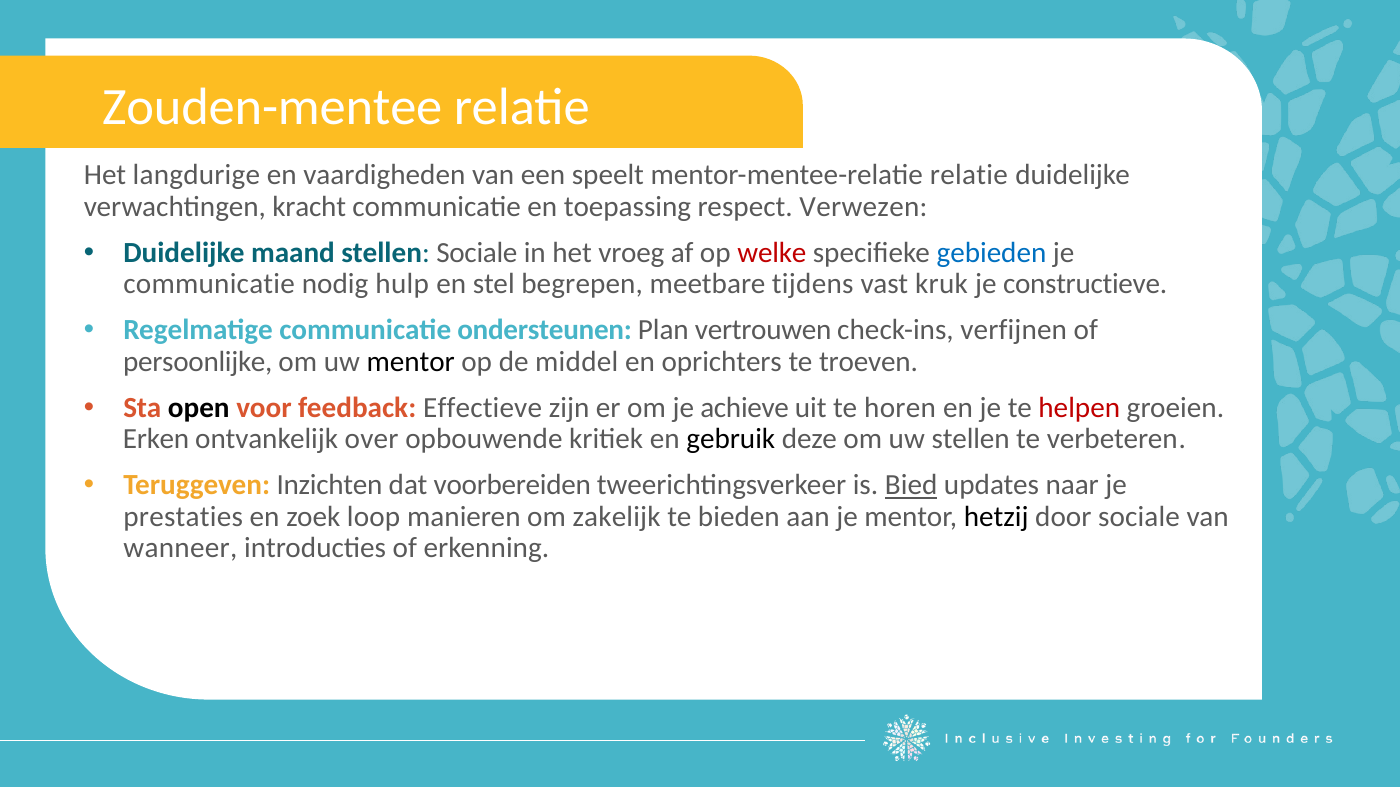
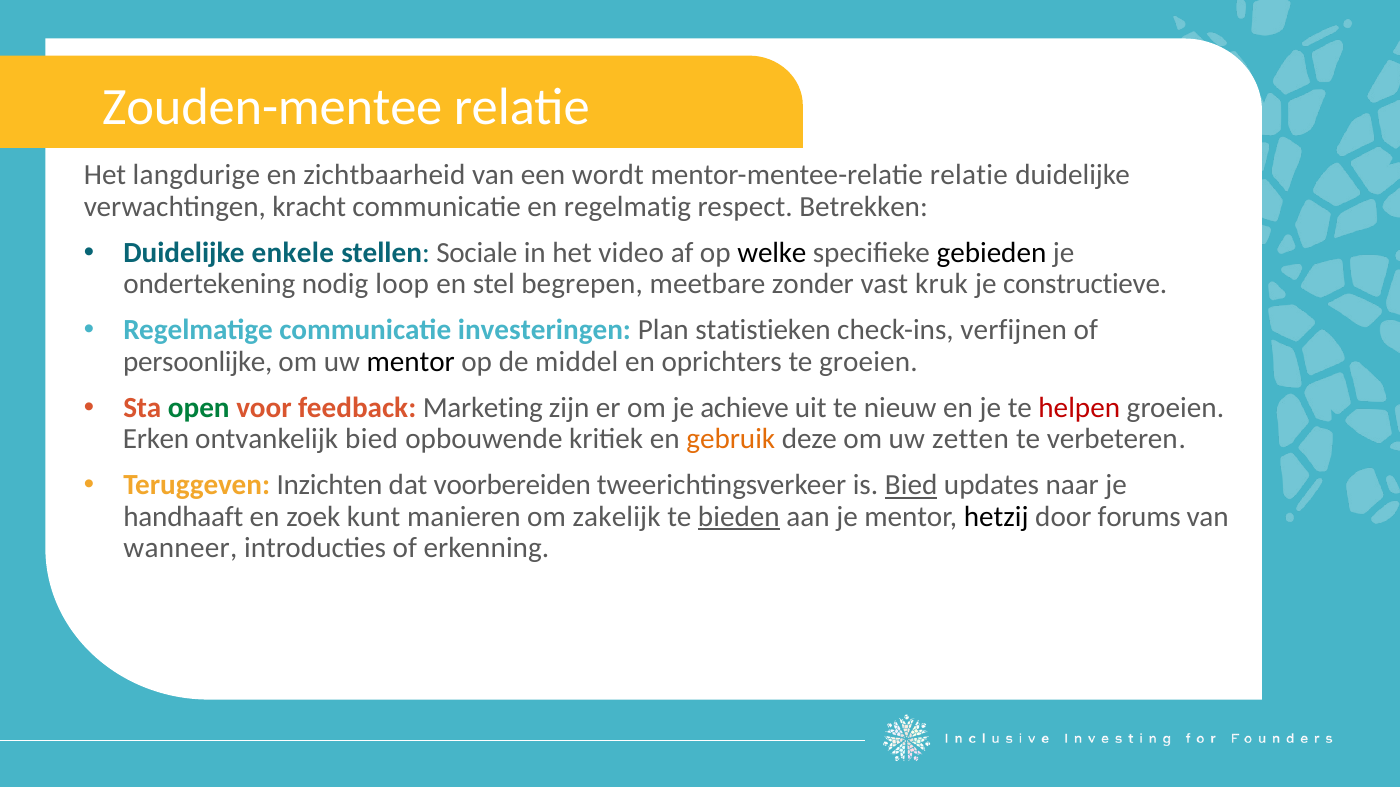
vaardigheden: vaardigheden -> zichtbaarheid (384, 175)
speelt: speelt -> wordt (608, 175)
toepassing: toepassing -> regelmatig (627, 207)
Verwezen: Verwezen -> Betrekken (864, 207)
maand: maand -> enkele (293, 253)
vroeg: vroeg -> video (631, 253)
welke colour: red -> black (772, 253)
gebieden colour: blue -> black (991, 253)
communicatie: communicatie -> ondertekening (209, 284)
hulp: hulp -> loop (402, 284)
tijdens: tijdens -> zonder (813, 284)
ondersteunen: ondersteunen -> investeringen (544, 330)
vertrouwen: vertrouwen -> statistieken (763, 330)
te troeven: troeven -> groeien (868, 362)
open colour: black -> green (199, 408)
Effectieve: Effectieve -> Marketing (483, 408)
horen: horen -> nieuw (900, 408)
ontvankelijk over: over -> bied (372, 439)
gebruik colour: black -> orange (731, 439)
uw stellen: stellen -> zetten (970, 439)
prestaties: prestaties -> handhaaft (183, 517)
loop: loop -> kunt (374, 517)
bieden underline: none -> present (739, 517)
door sociale: sociale -> forums (1139, 517)
